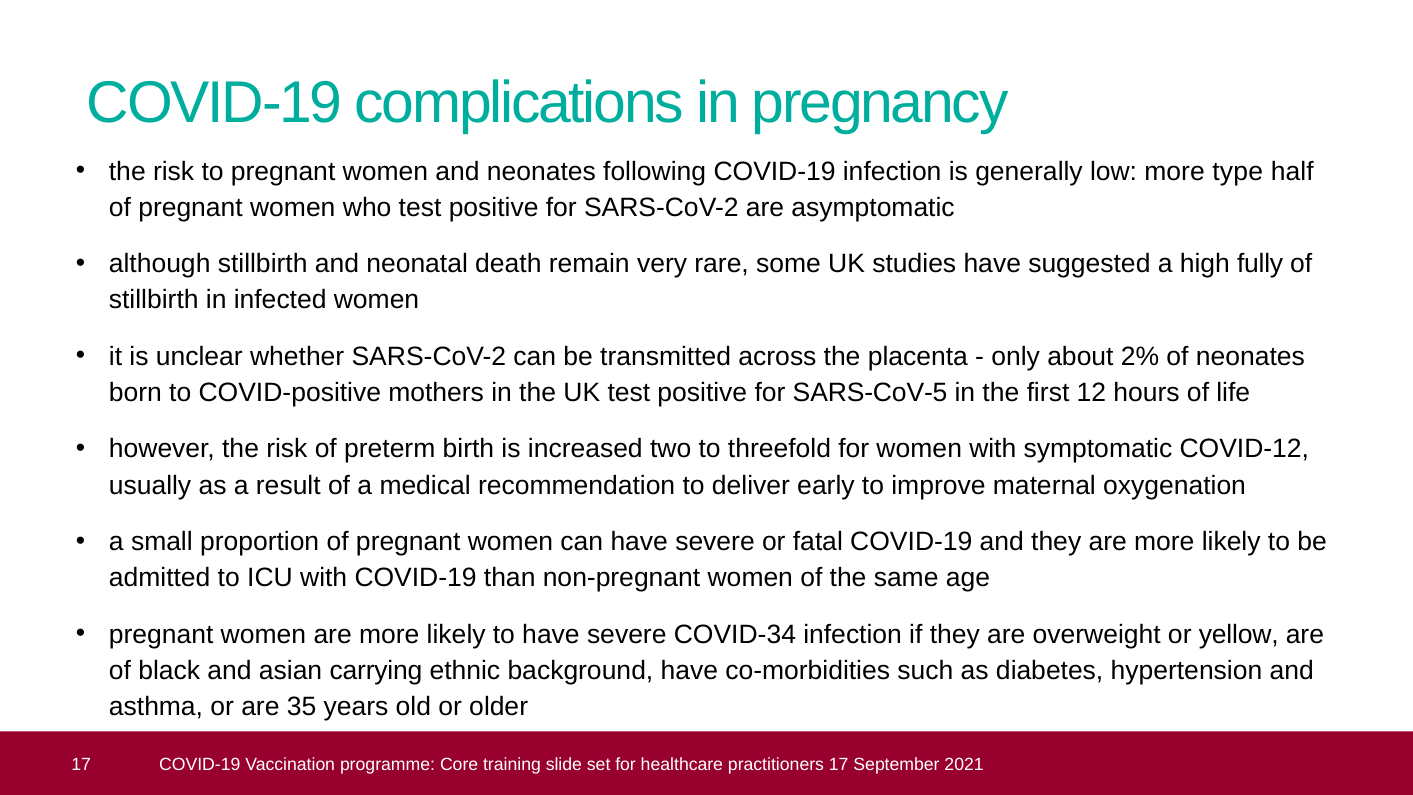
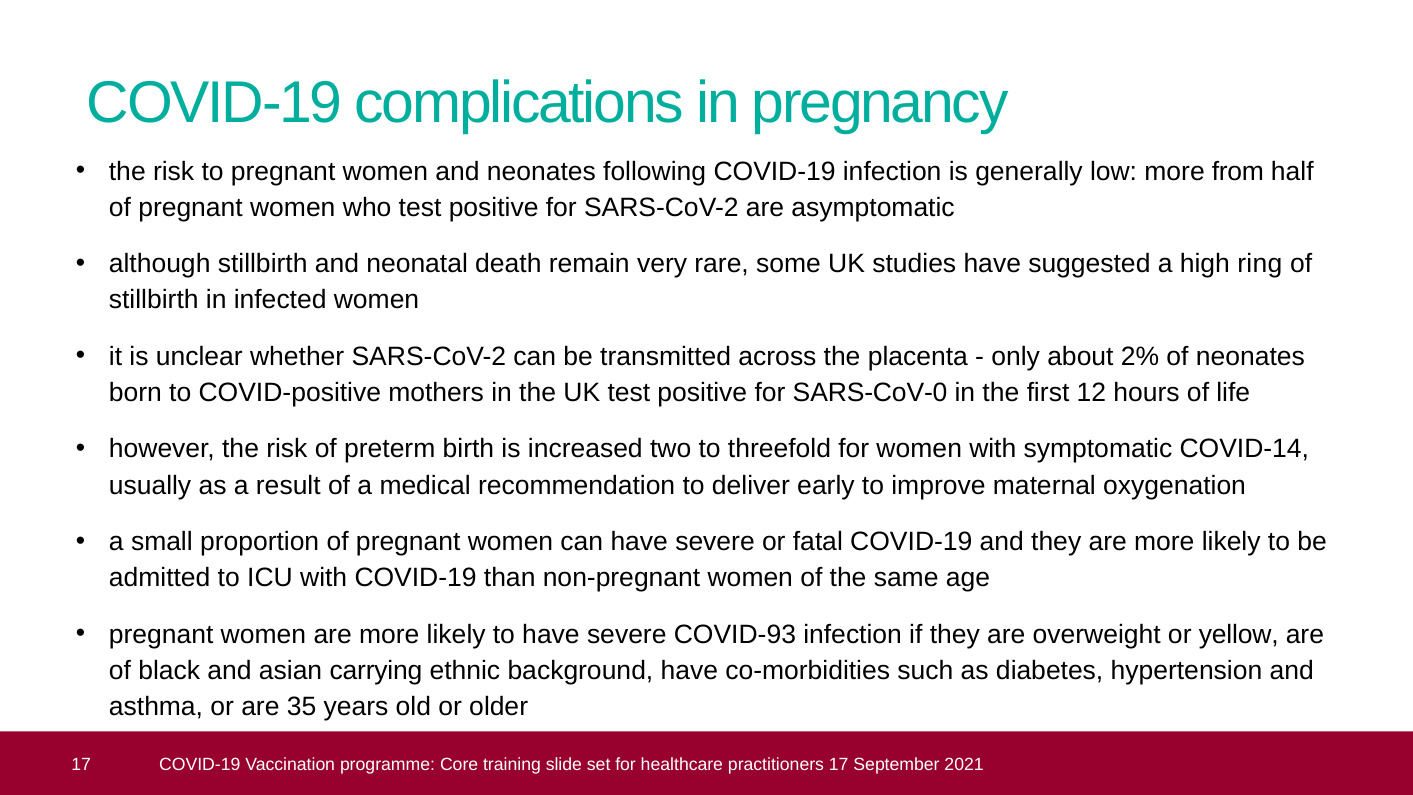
type: type -> from (1238, 171)
fully: fully -> ring (1260, 264)
SARS-CoV-5: SARS-CoV-5 -> SARS-CoV-0 (870, 393)
COVID-12: COVID-12 -> COVID-14 (1244, 449)
COVID-34: COVID-34 -> COVID-93 (735, 634)
